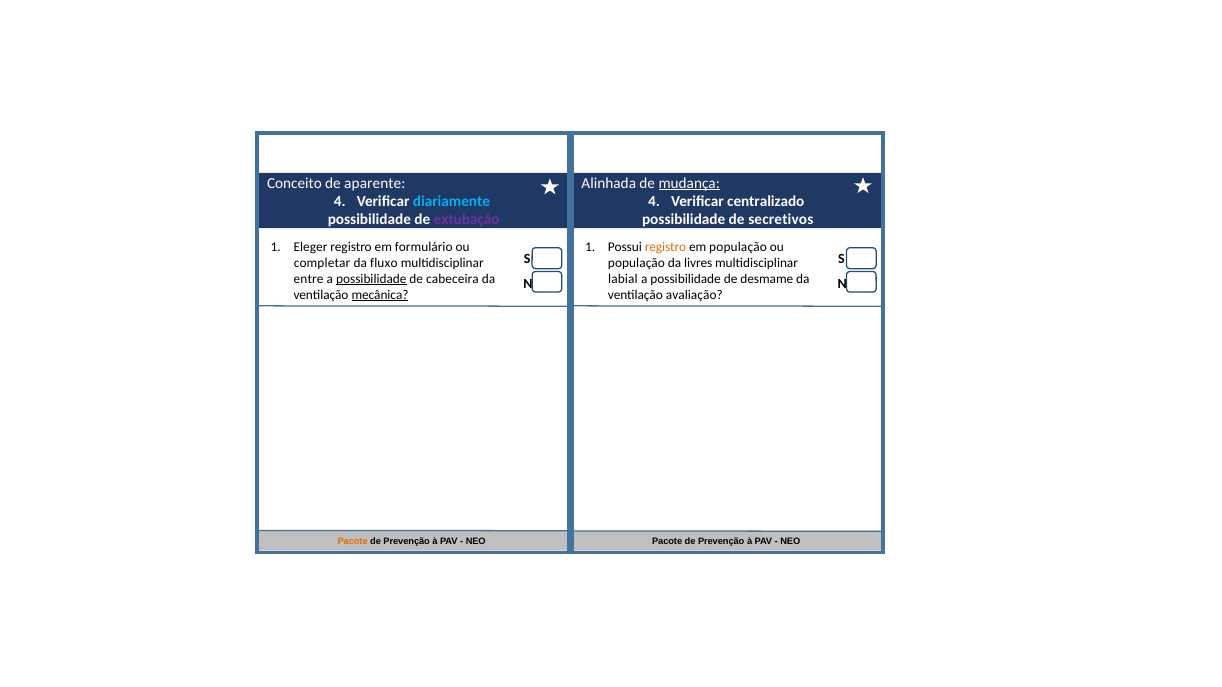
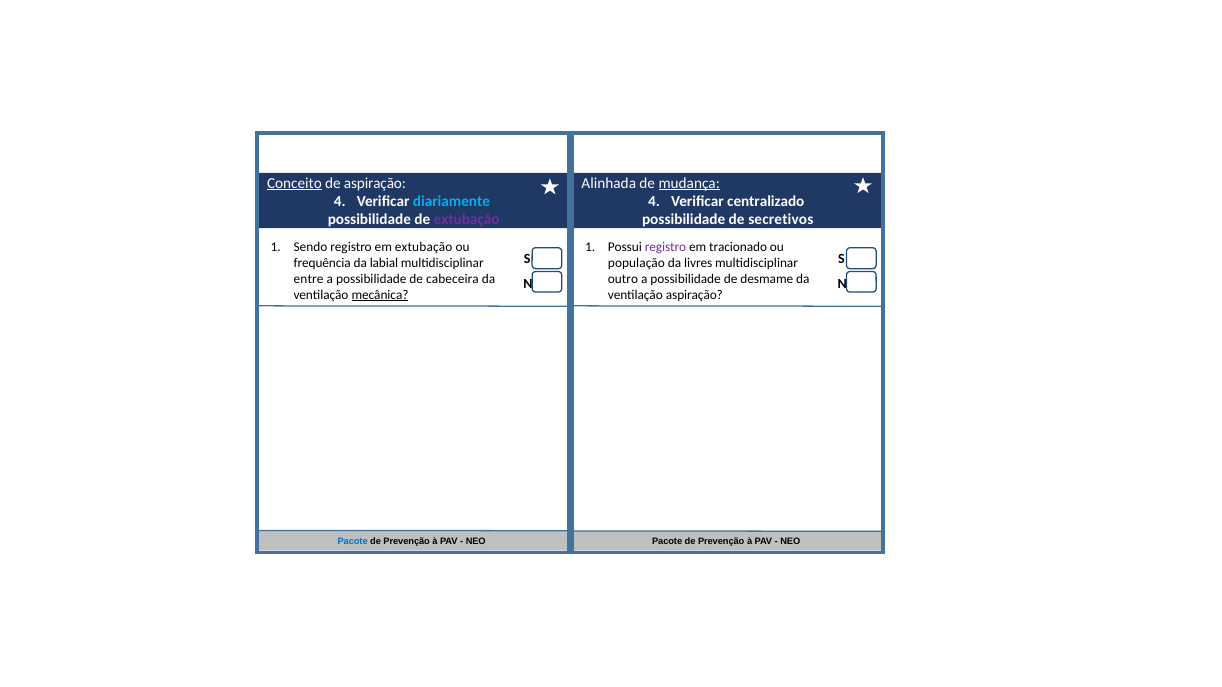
Conceito underline: none -> present (294, 183)
de aparente: aparente -> aspiração (375, 183)
Eleger: Eleger -> Sendo (311, 247)
em formulário: formulário -> extubação (424, 247)
registro colour: orange -> purple (665, 247)
em população: população -> tracionado (738, 247)
completar: completar -> frequência (322, 263)
fluxo: fluxo -> labial (384, 263)
possibilidade underline: present -> none (371, 279)
labial: labial -> outro (623, 279)
ventilação avaliação: avaliação -> aspiração (694, 295)
Pacote colour: orange -> blue (353, 541)
